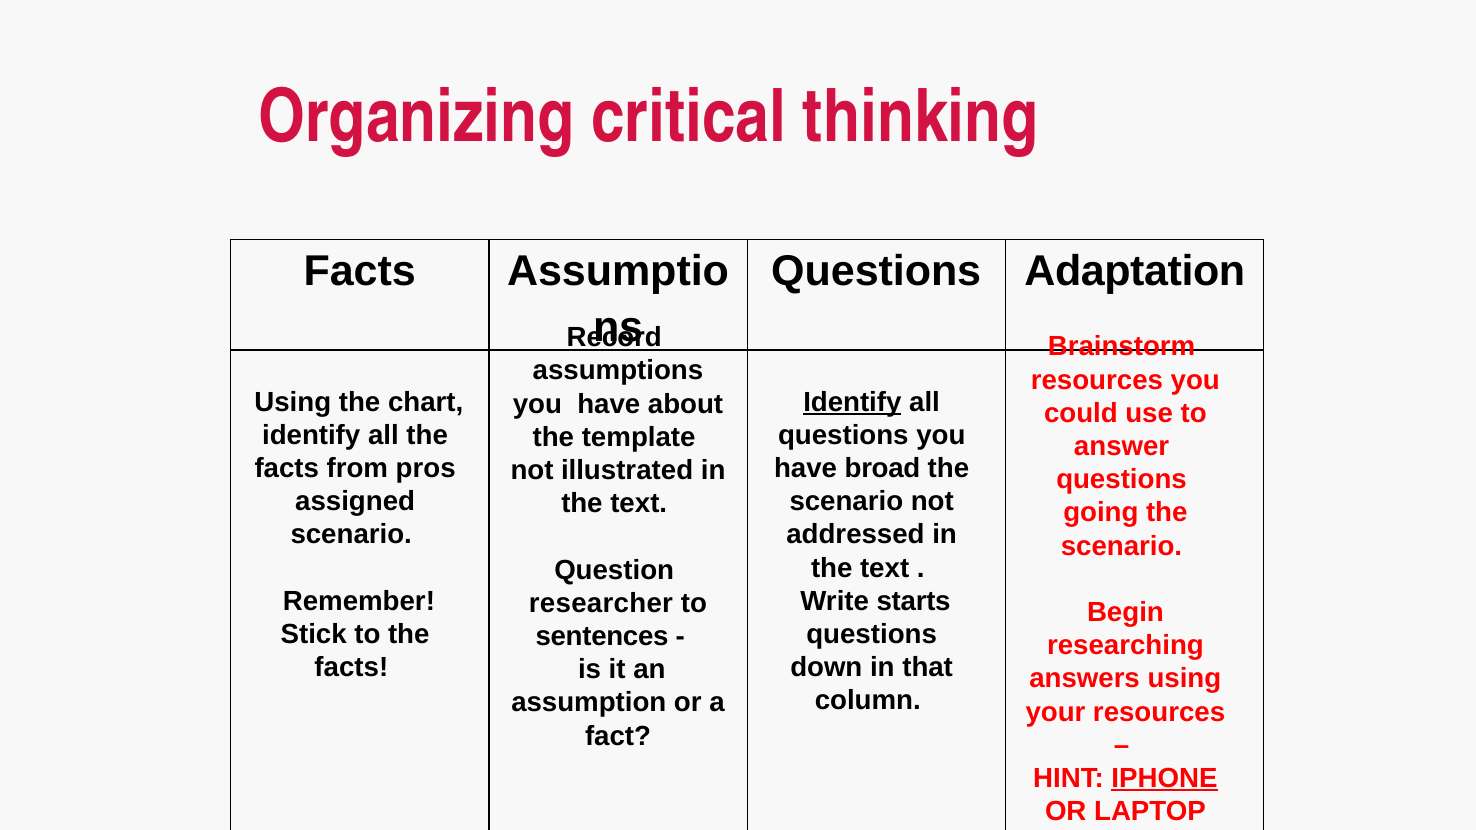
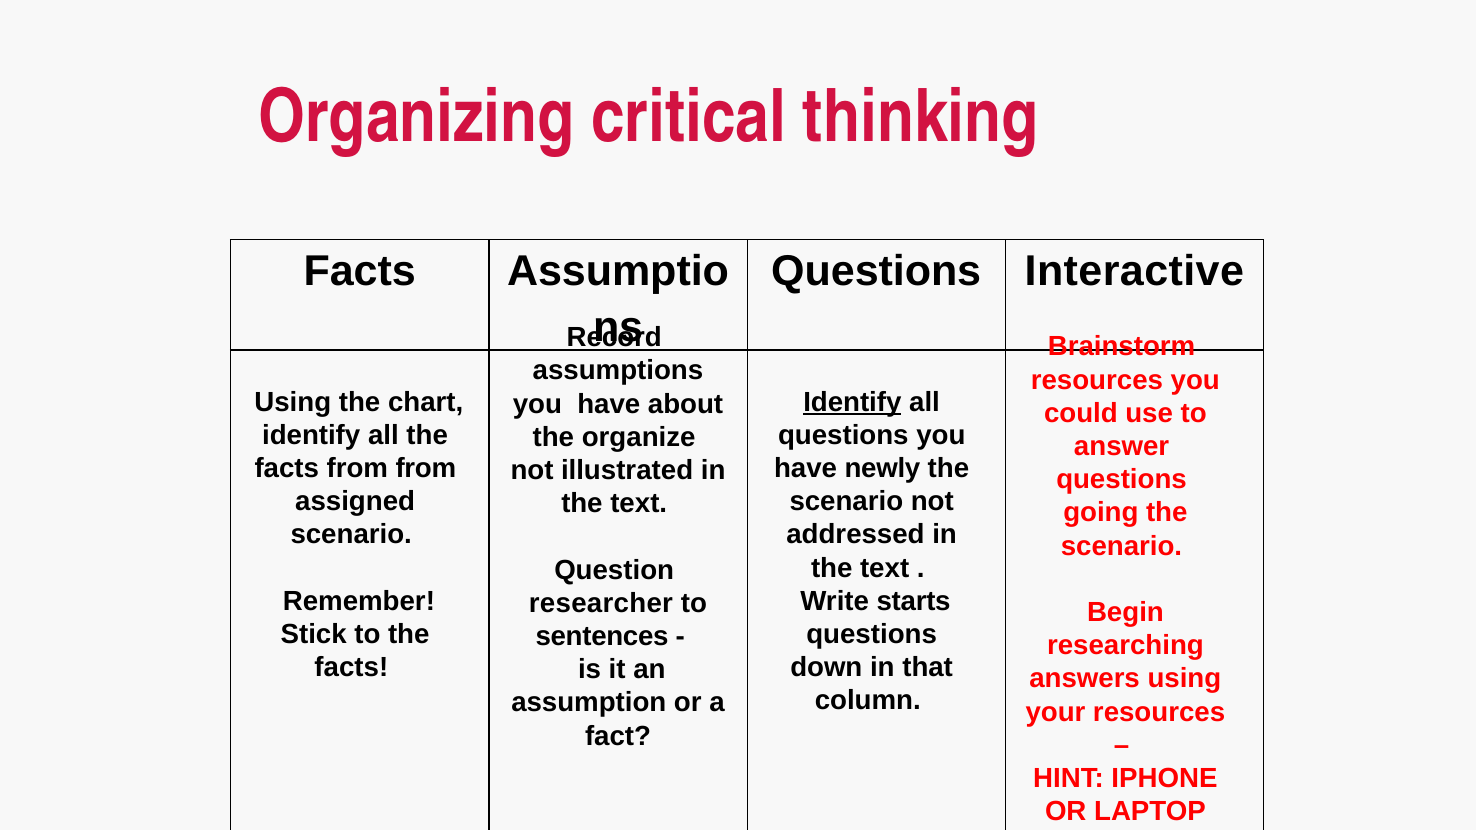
Adaptation: Adaptation -> Interactive (1134, 272)
template: template -> organize (639, 437)
from pros: pros -> from (426, 469)
broad: broad -> newly (882, 469)
IPHONE underline: present -> none (1164, 779)
